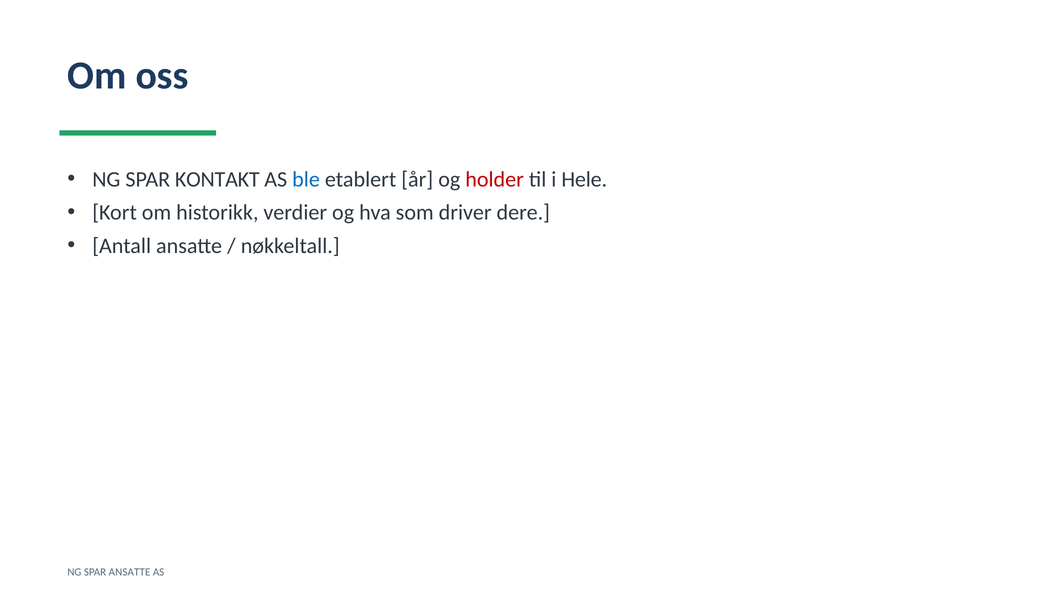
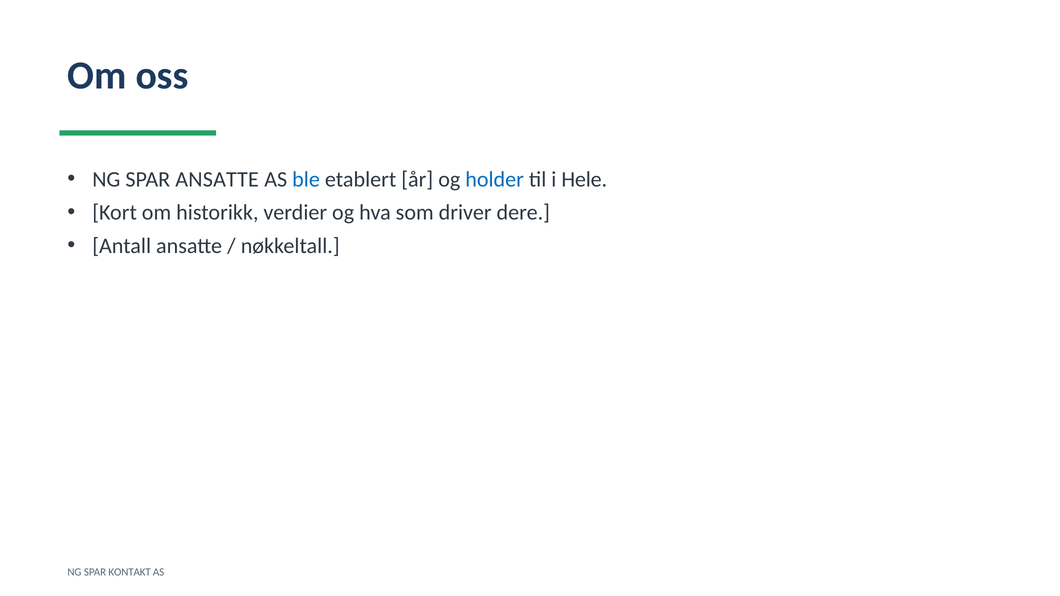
SPAR KONTAKT: KONTAKT -> ANSATTE (217, 180)
holder colour: red -> blue (495, 180)
SPAR ANSATTE: ANSATTE -> KONTAKT (130, 572)
